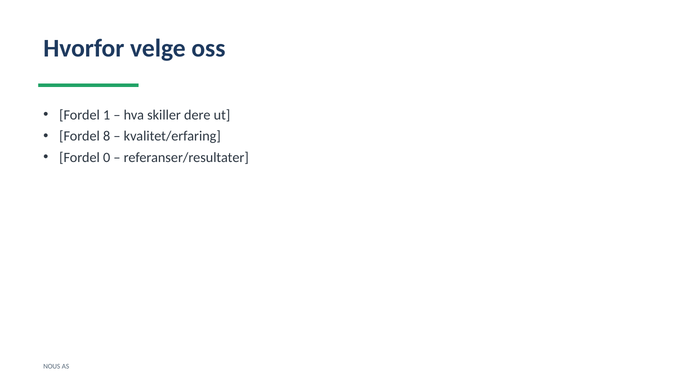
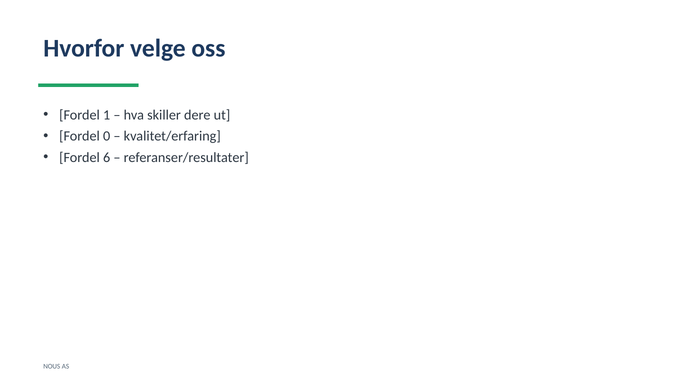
8: 8 -> 0 (107, 136)
0: 0 -> 6 (107, 158)
